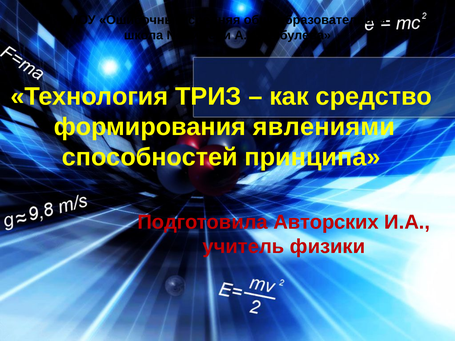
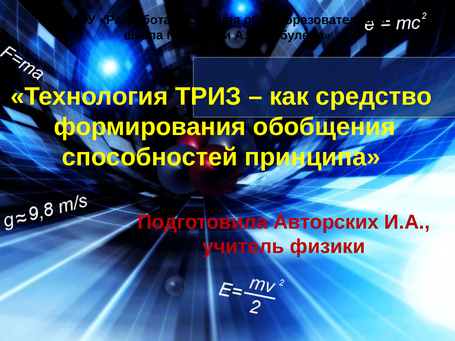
Ошибочным: Ошибочным -> Разработать (142, 20)
явлениями: явлениями -> обобщения (324, 127)
